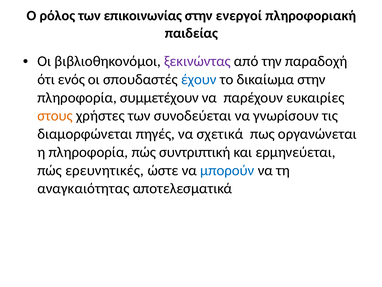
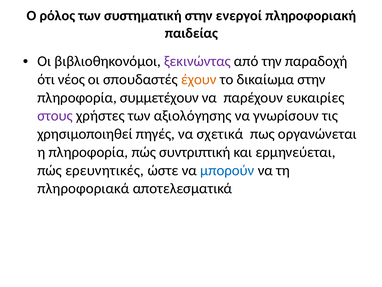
επικοινωνίας: επικοινωνίας -> συστηματική (143, 16)
ενός: ενός -> νέος (71, 79)
έχουν colour: blue -> orange (199, 79)
στους colour: orange -> purple (55, 116)
συνοδεύεται: συνοδεύεται -> αξιολόγησης (193, 116)
διαμορφώνεται: διαμορφώνεται -> χρησιμοποιηθεί (85, 134)
αναγκαιότητας: αναγκαιότητας -> πληροφοριακά (83, 188)
